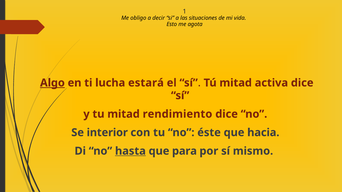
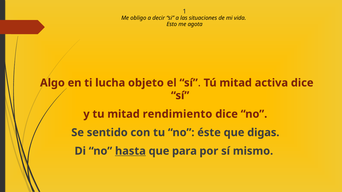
Algo underline: present -> none (52, 83)
estará: estará -> objeto (146, 83)
interior: interior -> sentido (107, 133)
hacia: hacia -> digas (263, 133)
